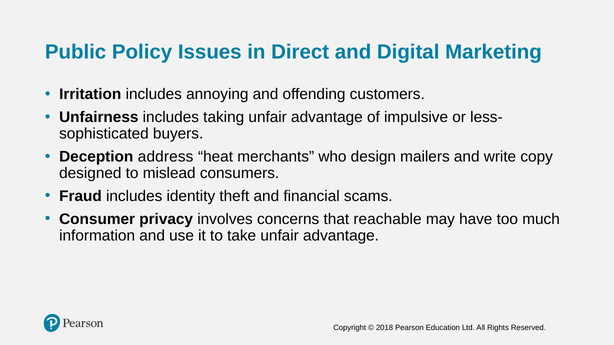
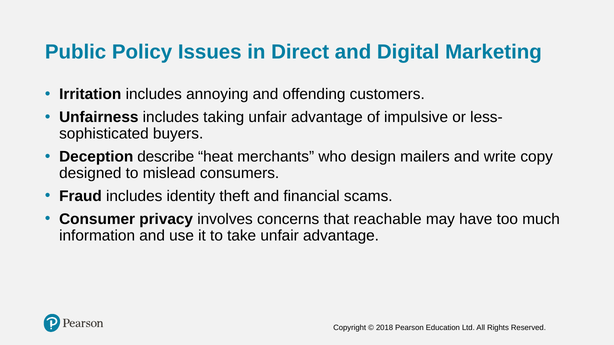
address: address -> describe (166, 157)
